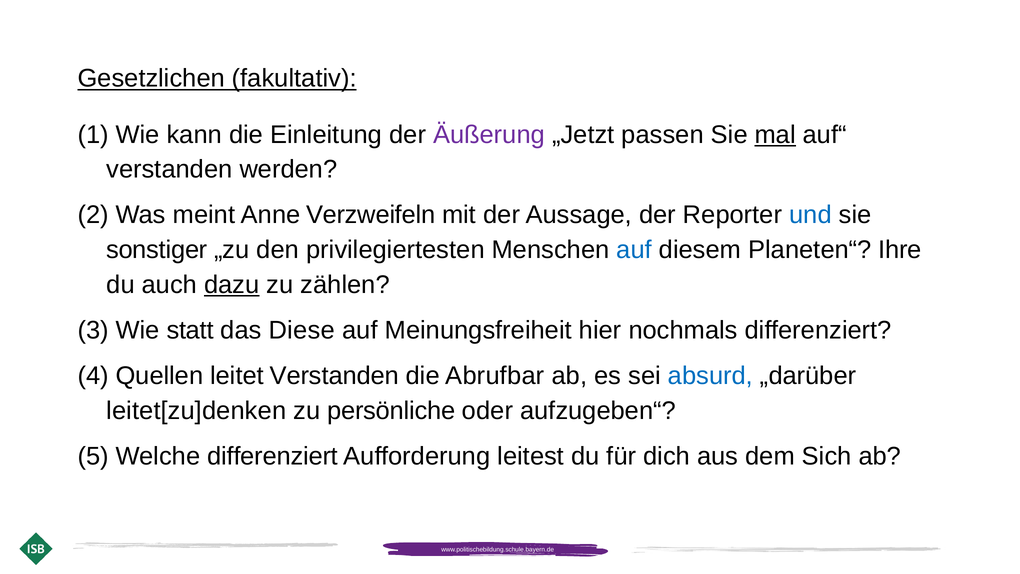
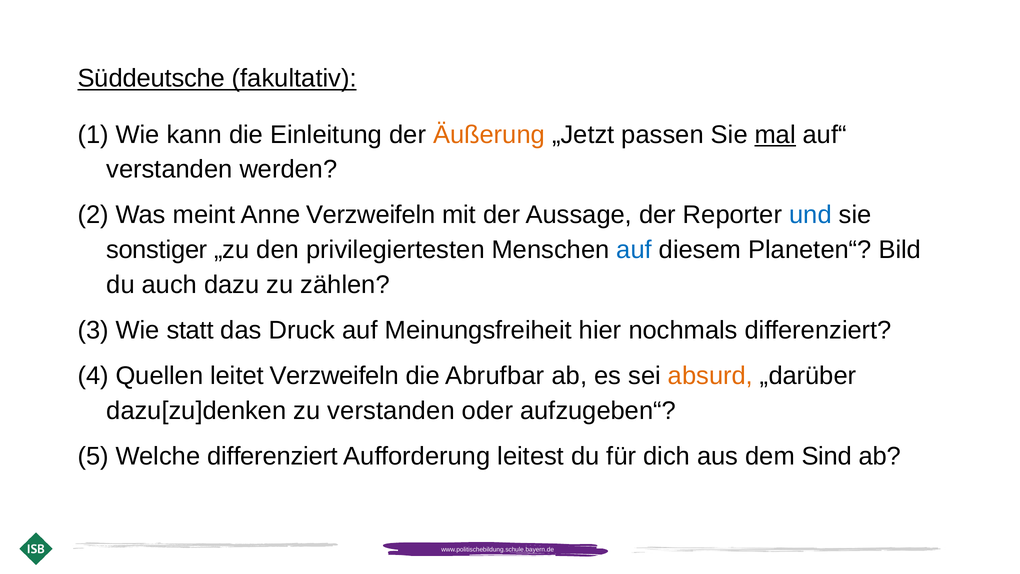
Gesetzlichen: Gesetzlichen -> Süddeutsche (151, 78)
Äußerung colour: purple -> orange (489, 135)
Ihre: Ihre -> Bild (900, 250)
dazu underline: present -> none (232, 285)
Diese: Diese -> Druck (302, 330)
leitet Verstanden: Verstanden -> Verzweifeln (334, 376)
absurd colour: blue -> orange (710, 376)
leitet[zu]denken: leitet[zu]denken -> dazu[zu]denken (196, 411)
zu persönliche: persönliche -> verstanden (391, 411)
Sich: Sich -> Sind (827, 456)
